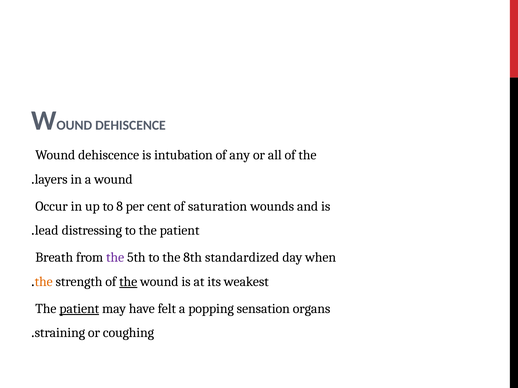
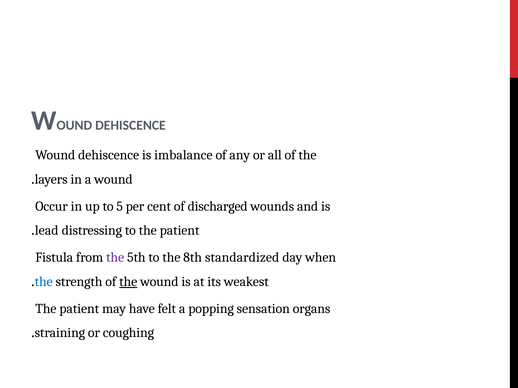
intubation: intubation -> imbalance (183, 155)
8: 8 -> 5 (120, 207)
saturation: saturation -> discharged (218, 207)
Breath: Breath -> Fistula (54, 258)
the colour: orange -> blue (44, 282)
patient underline: present -> none (79, 309)
